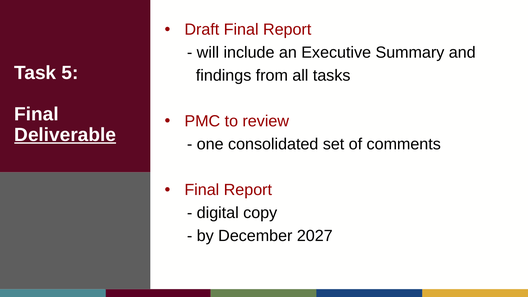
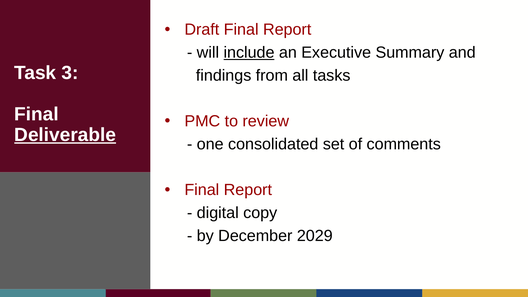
include underline: none -> present (249, 53)
5: 5 -> 3 (70, 73)
2027: 2027 -> 2029 (315, 236)
